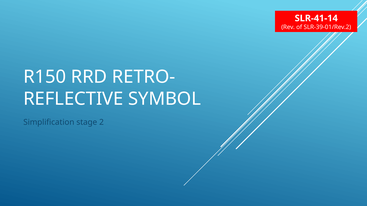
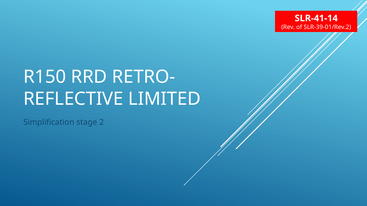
SYMBOL: SYMBOL -> LIMITED (164, 99)
